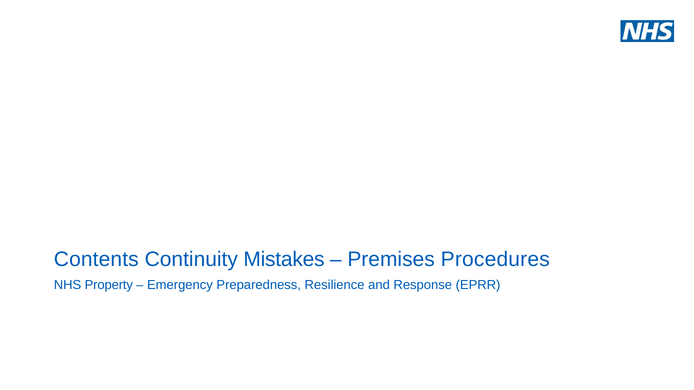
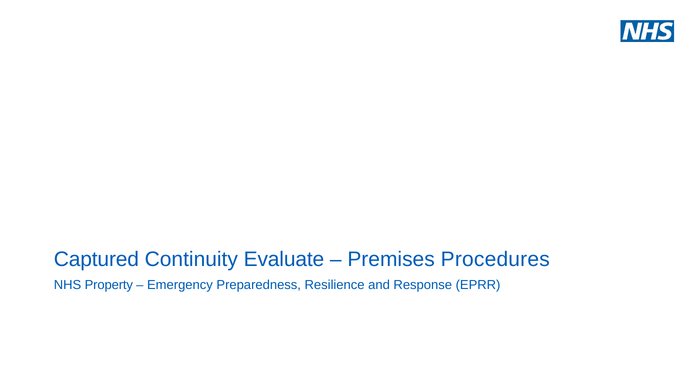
Contents: Contents -> Captured (96, 260)
Mistakes: Mistakes -> Evaluate (284, 260)
